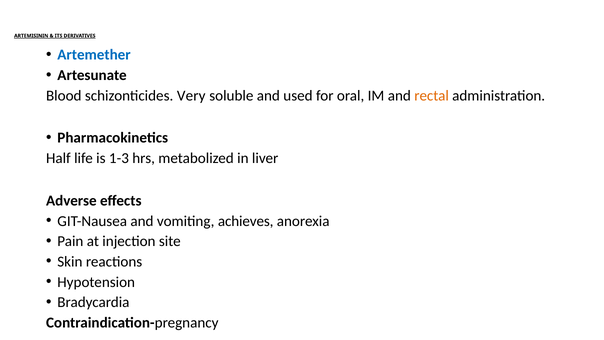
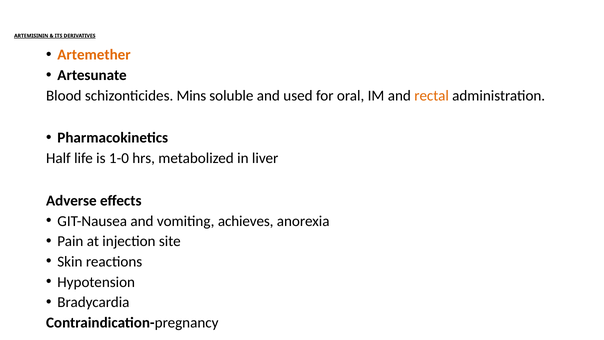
Artemether colour: blue -> orange (94, 55)
Very: Very -> Mins (191, 96)
1-3: 1-3 -> 1-0 (119, 158)
